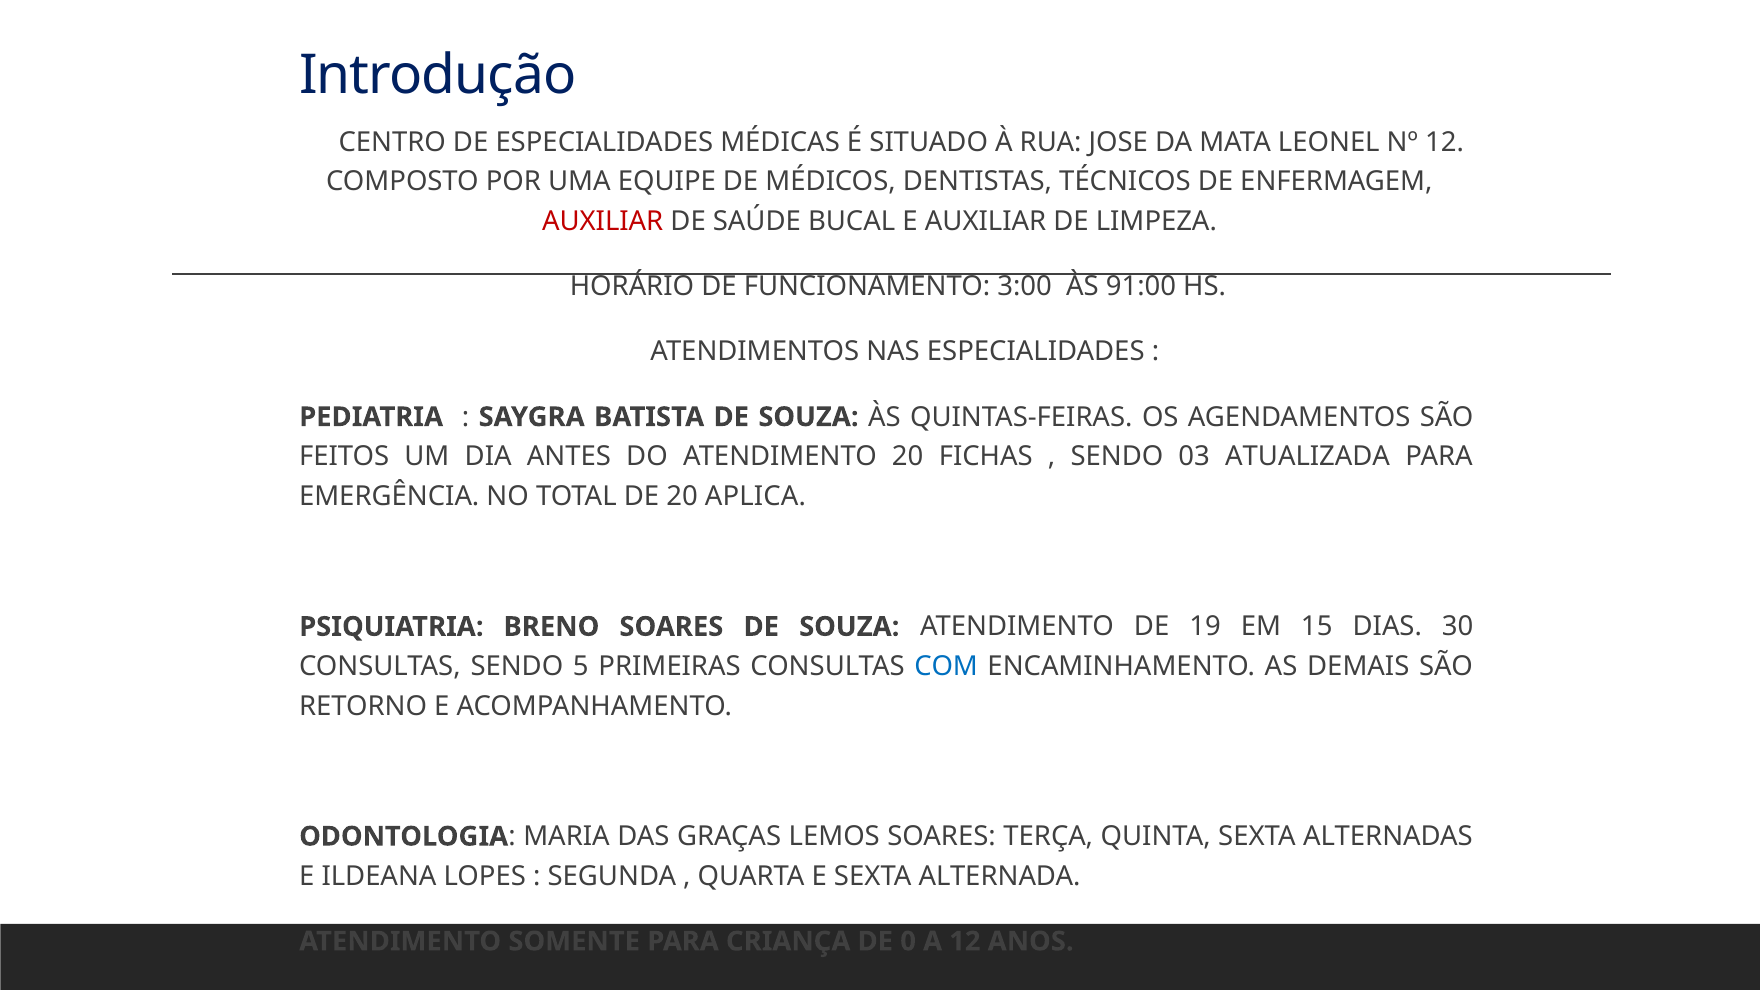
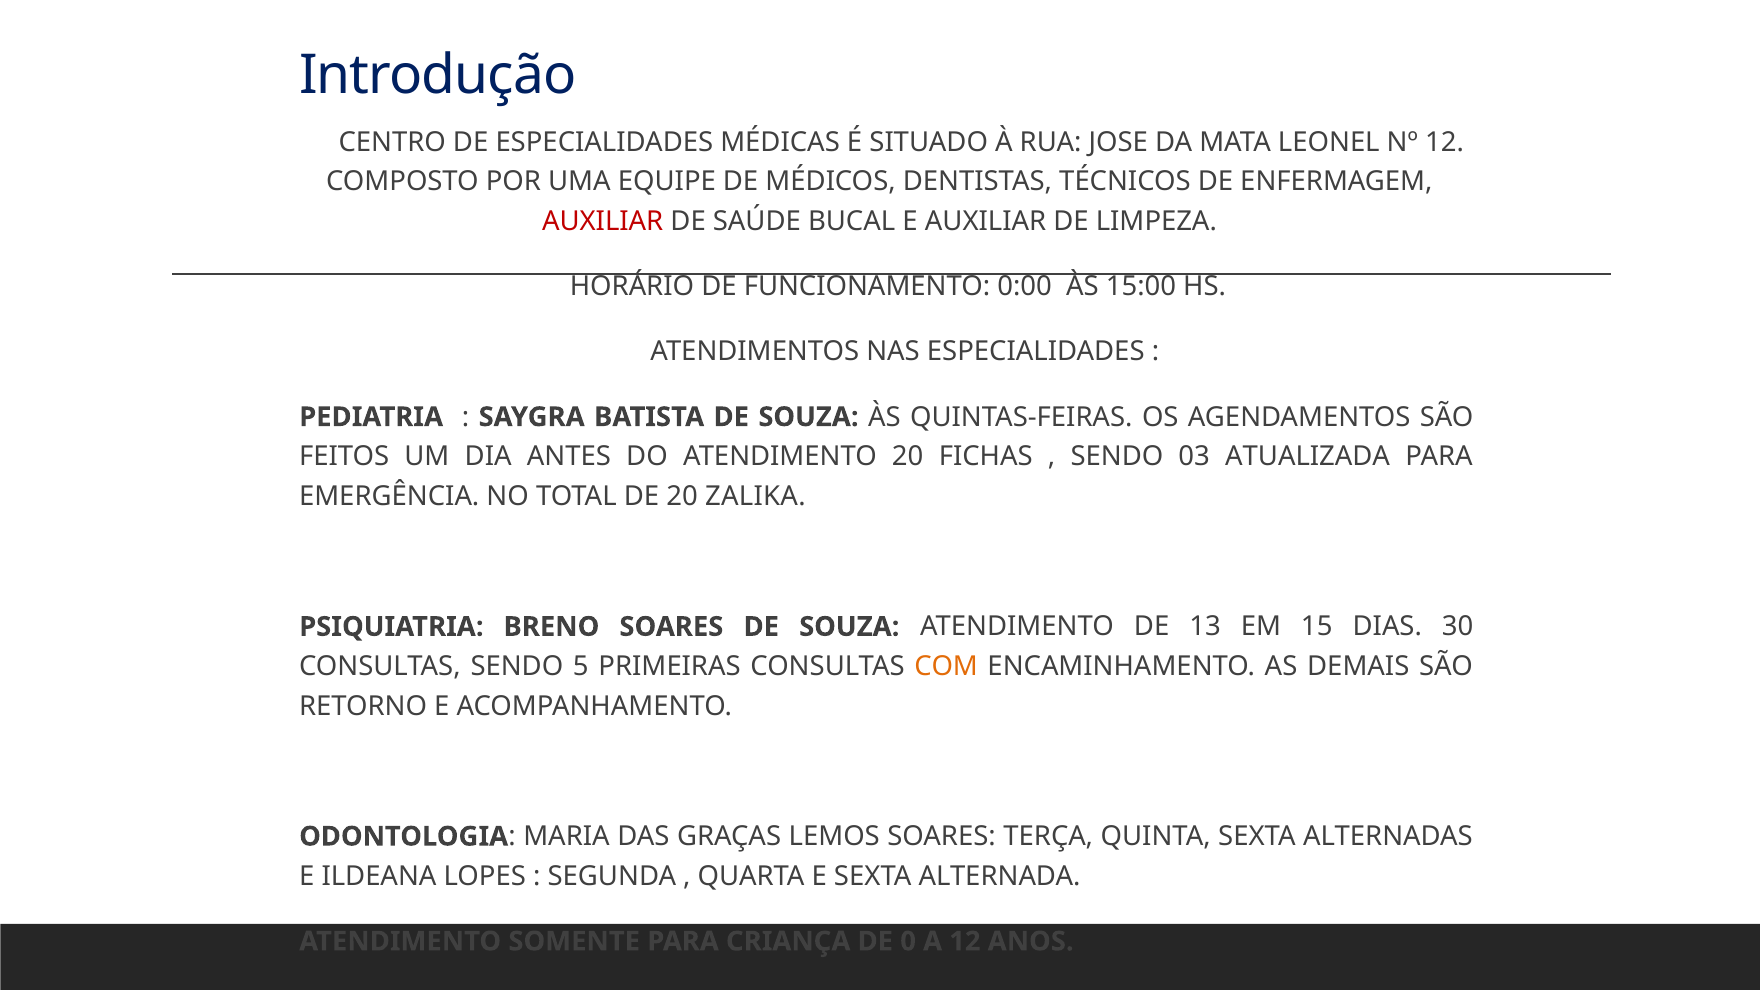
3:00: 3:00 -> 0:00 (1025, 286)
91:00: 91:00 -> 15:00 (1141, 286)
APLICA: APLICA -> ZALIKA (755, 496)
19: 19 -> 13 (1205, 627)
COM colour: blue -> orange (946, 666)
